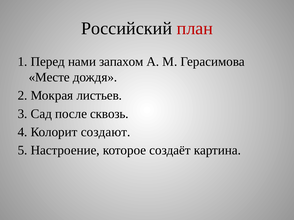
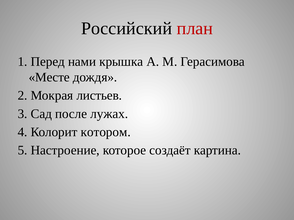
запахом: запахом -> крышка (121, 62)
сквозь: сквозь -> лужах (109, 114)
создают: создают -> котором (106, 132)
